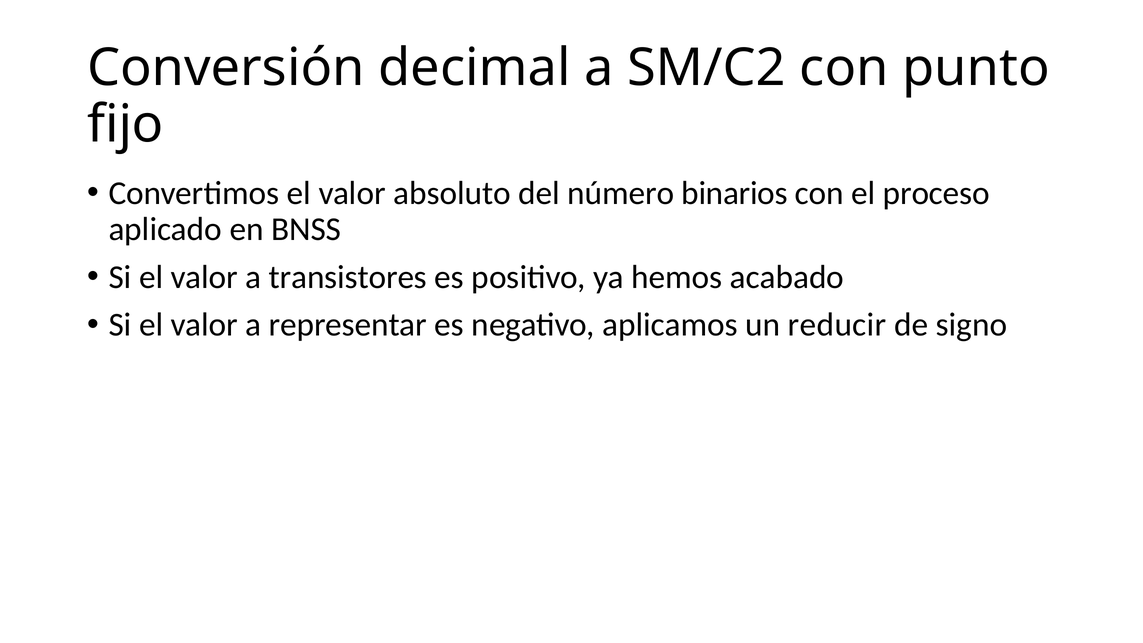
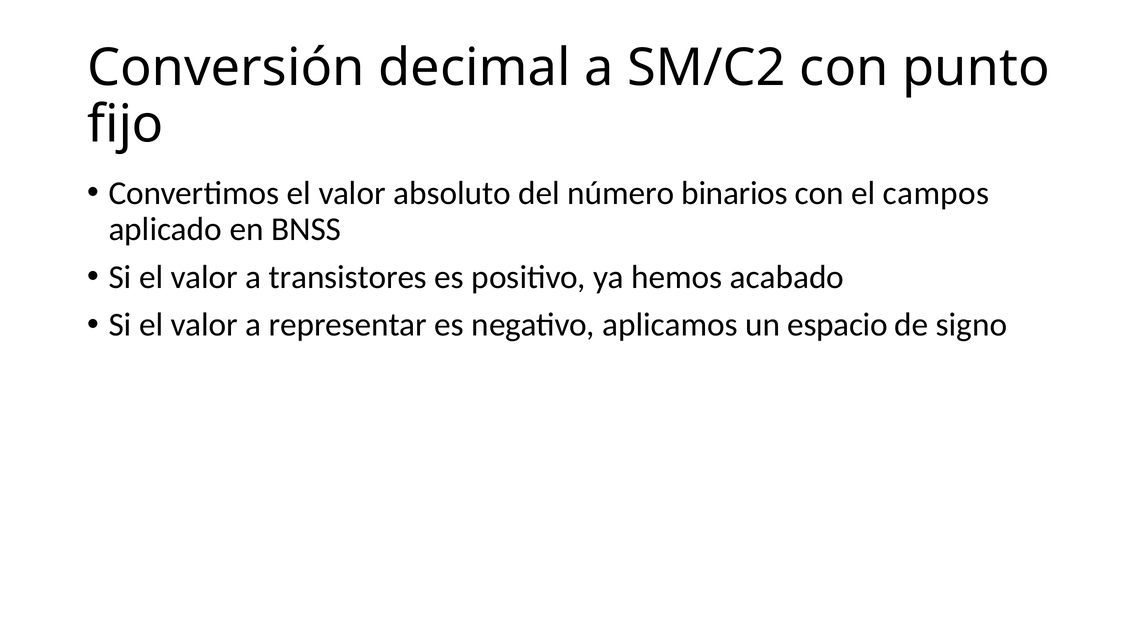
proceso: proceso -> campos (936, 193)
reducir: reducir -> espacio (837, 325)
